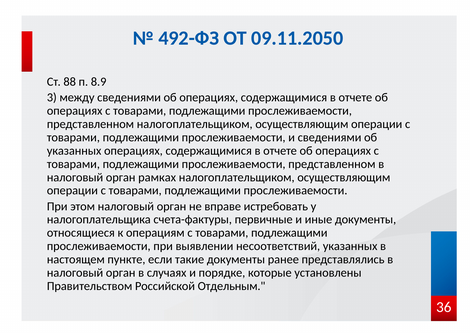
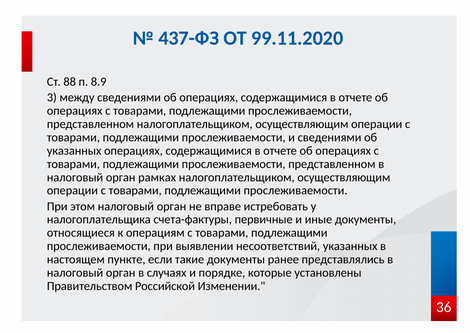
492-ФЗ: 492-ФЗ -> 437-ФЗ (189, 38)
09.11.2050: 09.11.2050 -> 99.11.2020 (297, 38)
Отдельным: Отдельным -> Изменении (231, 285)
